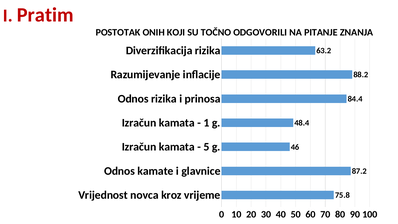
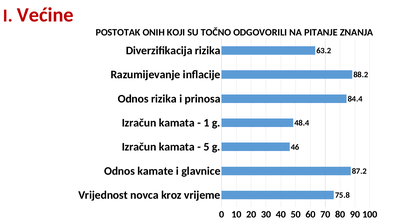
Pratim: Pratim -> Većine (45, 15)
